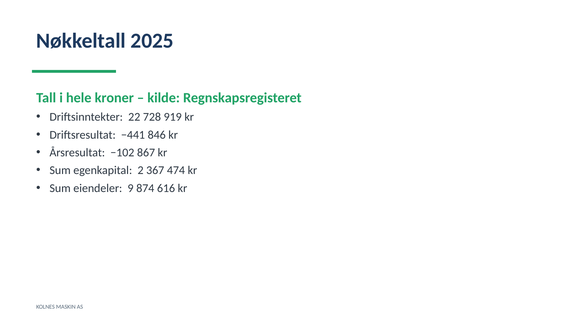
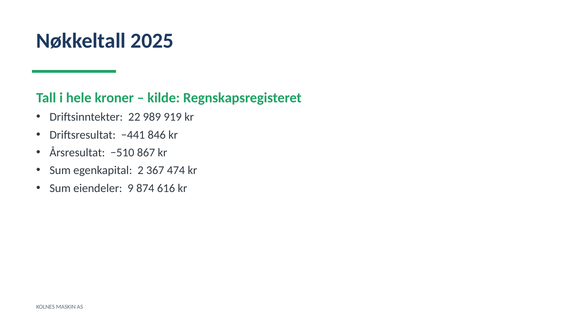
728: 728 -> 989 (152, 117)
−102: −102 -> −510 (122, 153)
